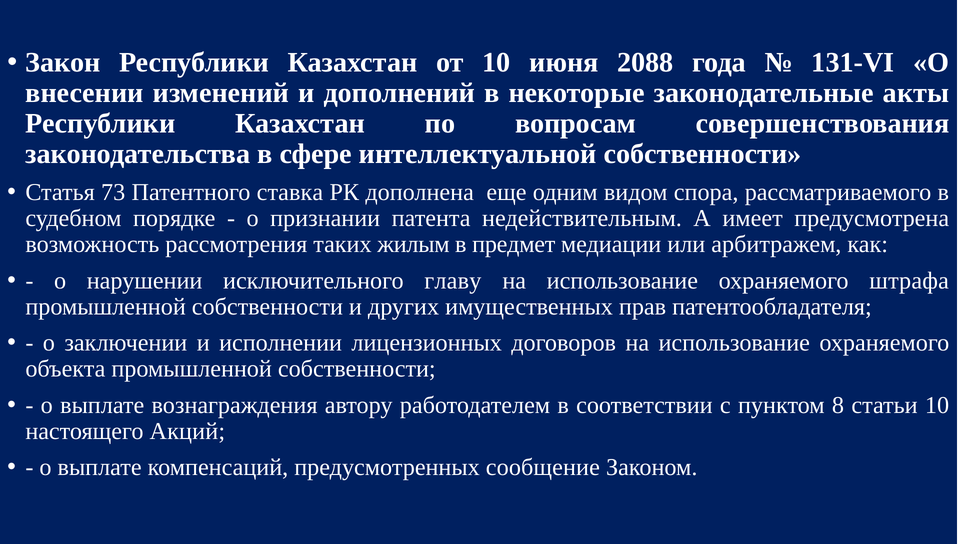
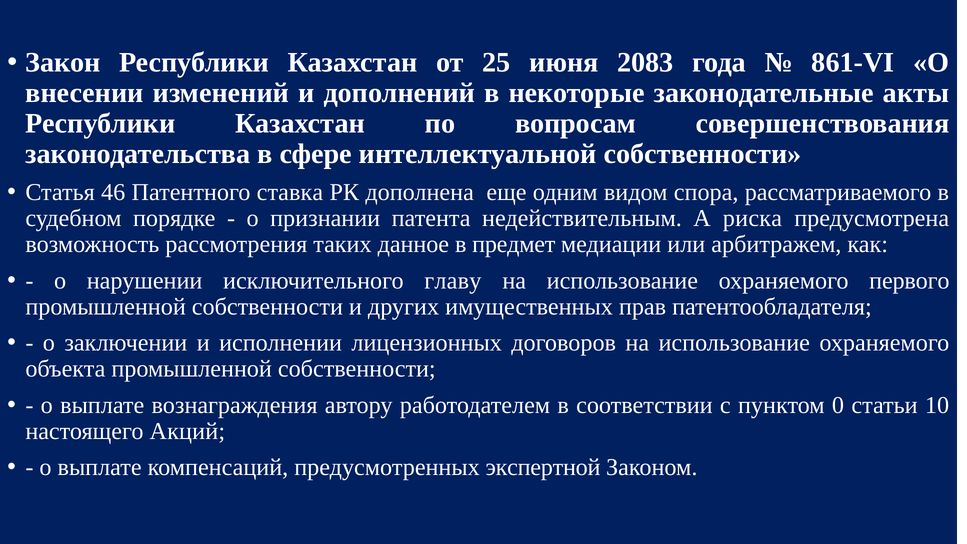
от 10: 10 -> 25 (496, 63)
2088: 2088 -> 2083 (645, 63)
131-VI: 131-VI -> 861-VI (853, 63)
73: 73 -> 46 (113, 192)
имеет: имеет -> риска (752, 218)
жилым: жилым -> данное (413, 244)
штрафа: штрафа -> первого (909, 280)
8: 8 -> 0 (838, 405)
сообщение: сообщение -> экспертной (543, 467)
